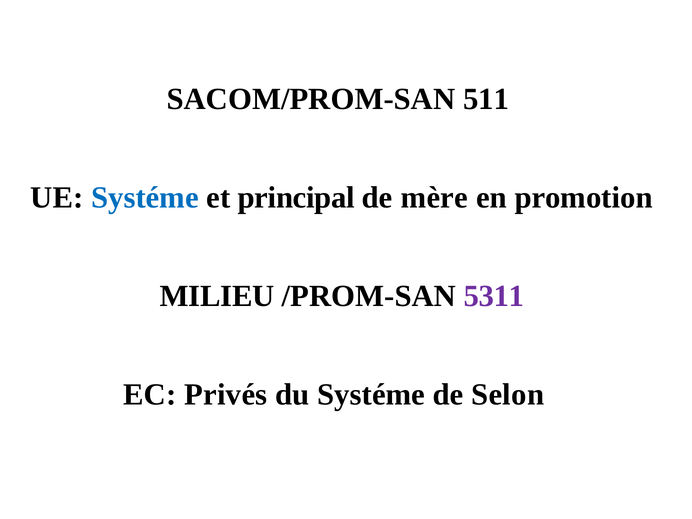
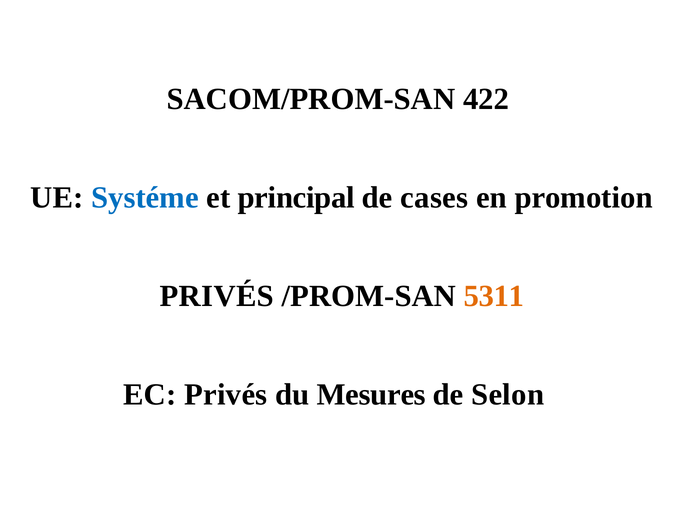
511: 511 -> 422 (486, 99)
mère: mère -> cases (434, 198)
MILIEU: MILIEU -> PRIVÉS (217, 296)
5311 colour: purple -> orange (494, 296)
du Systéme: Systéme -> Mesures (371, 395)
